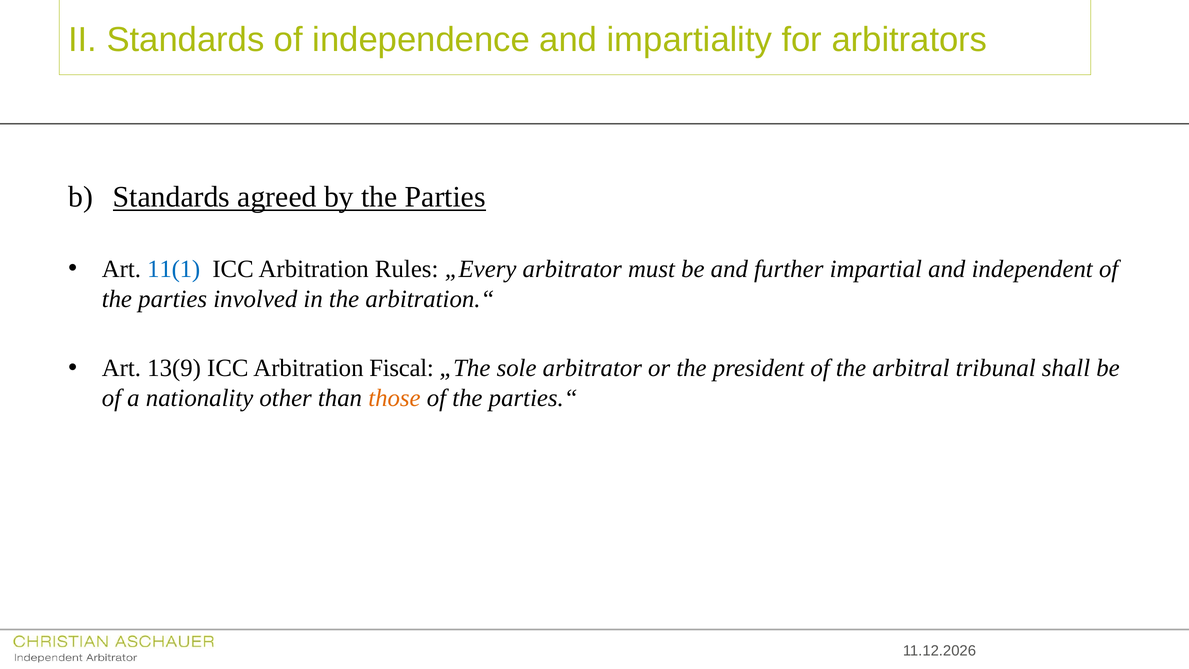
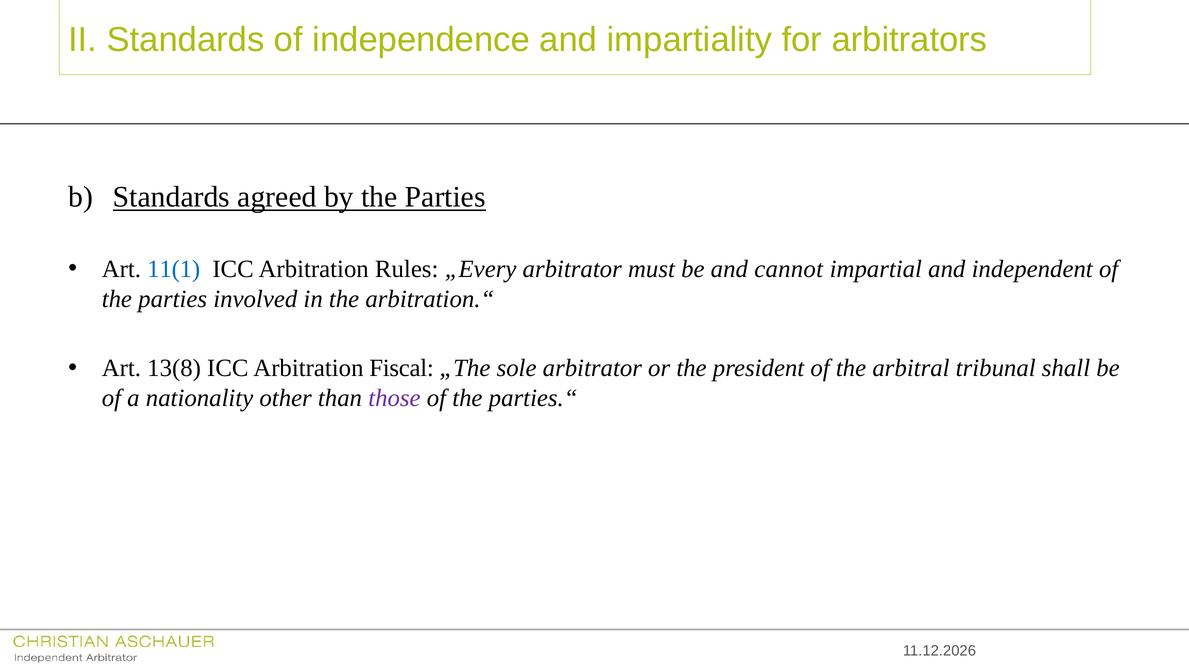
further: further -> cannot (789, 269)
13(9: 13(9 -> 13(8 (174, 368)
those colour: orange -> purple (394, 398)
